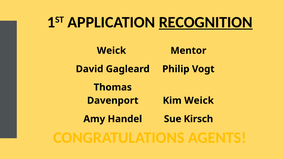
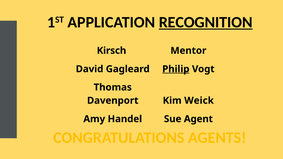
Weick: Weick -> Kirsch (112, 51)
Philip underline: none -> present (176, 69)
Kirsch: Kirsch -> Agent (198, 119)
